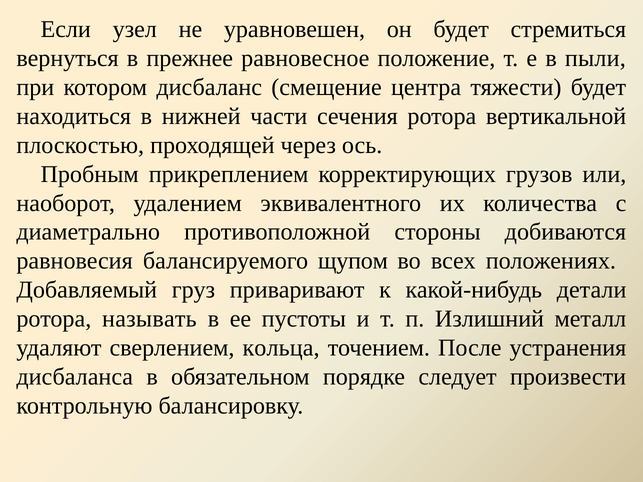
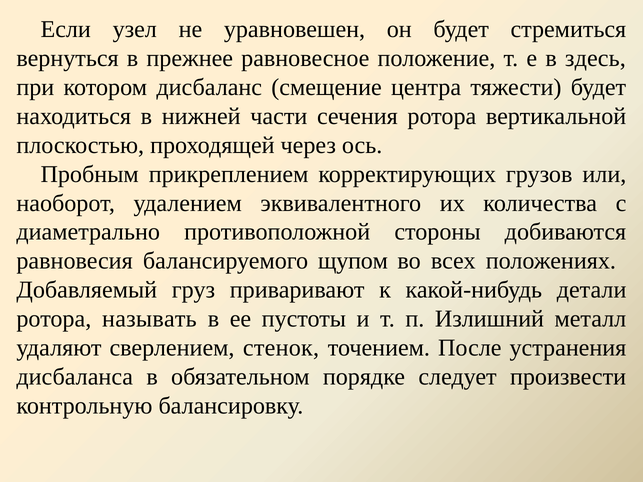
пыли: пыли -> здесь (595, 58)
кольца: кольца -> стенок (281, 348)
